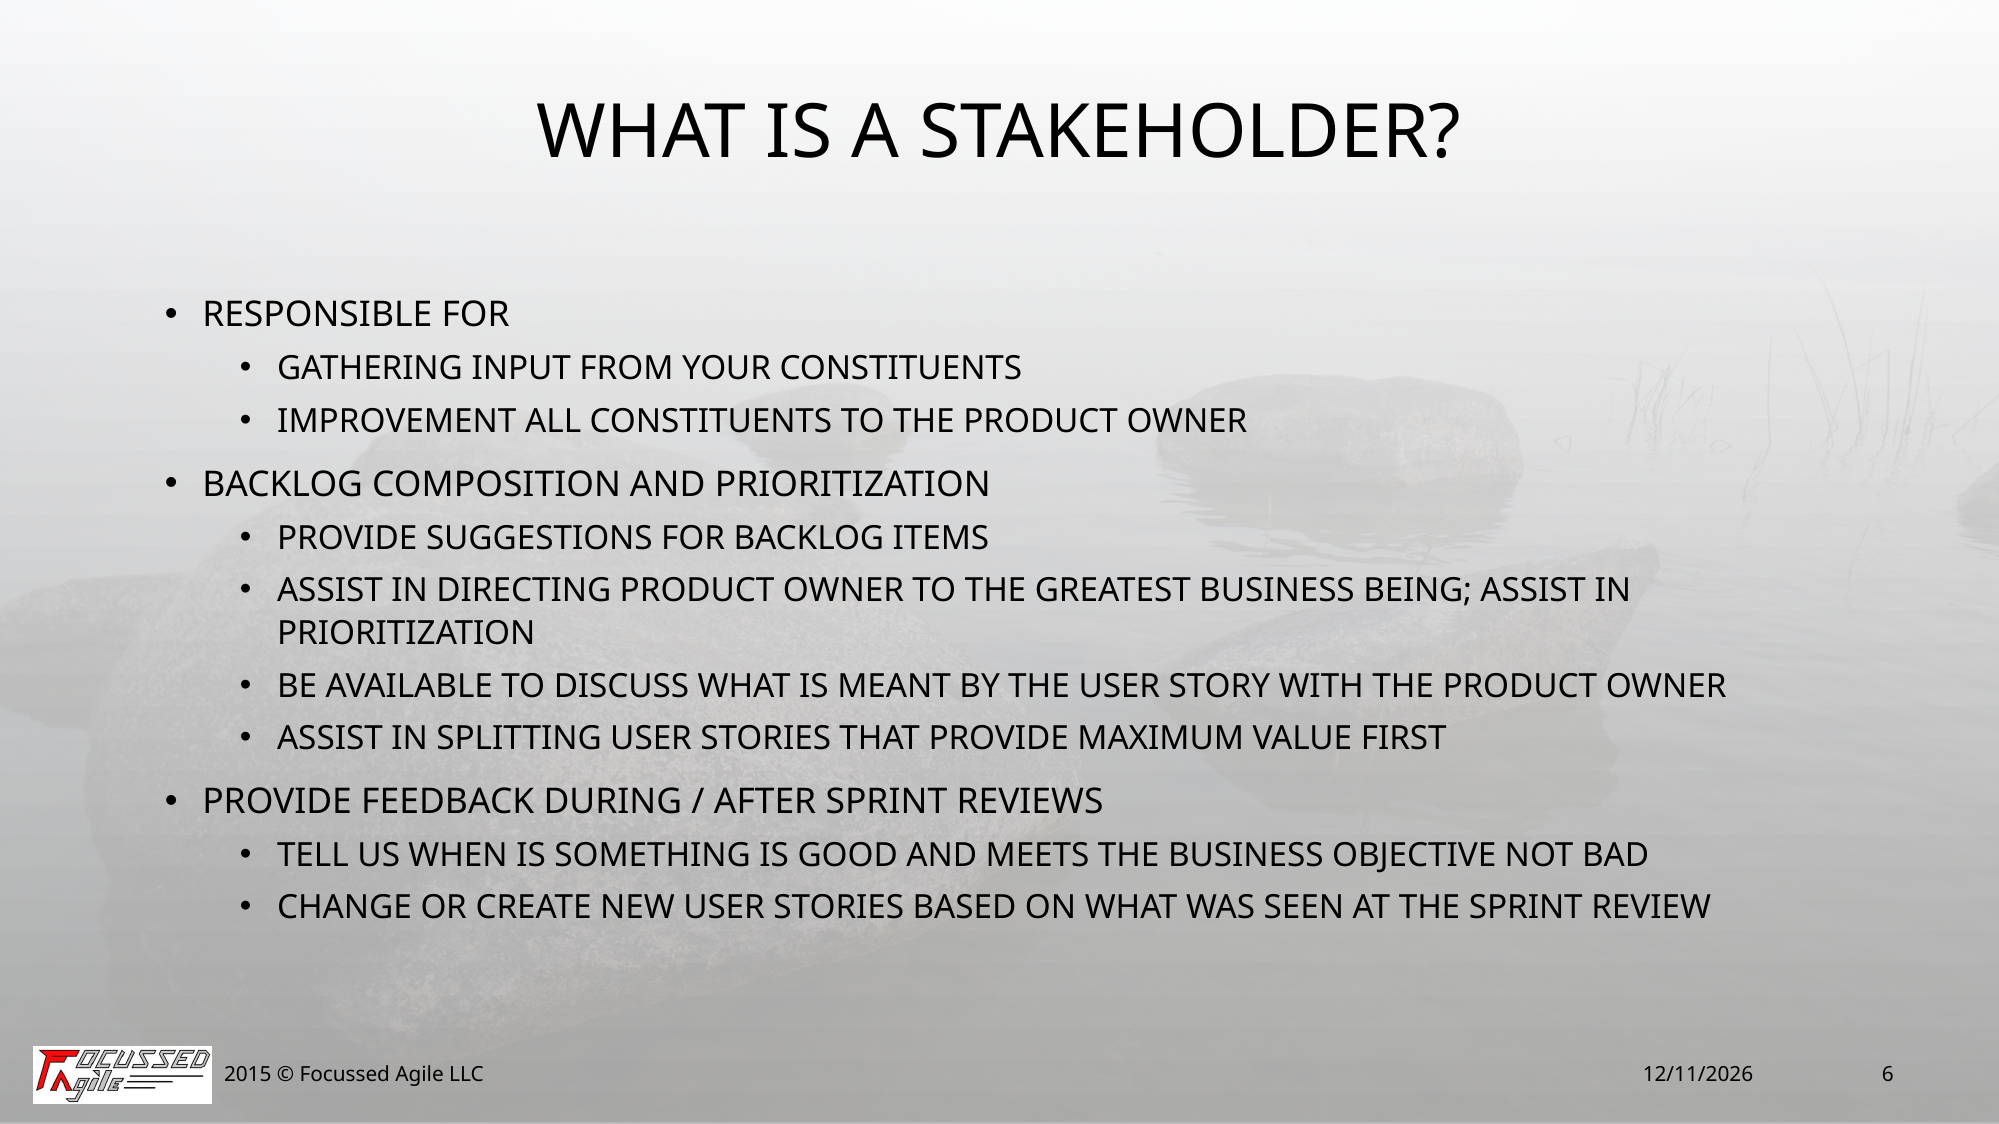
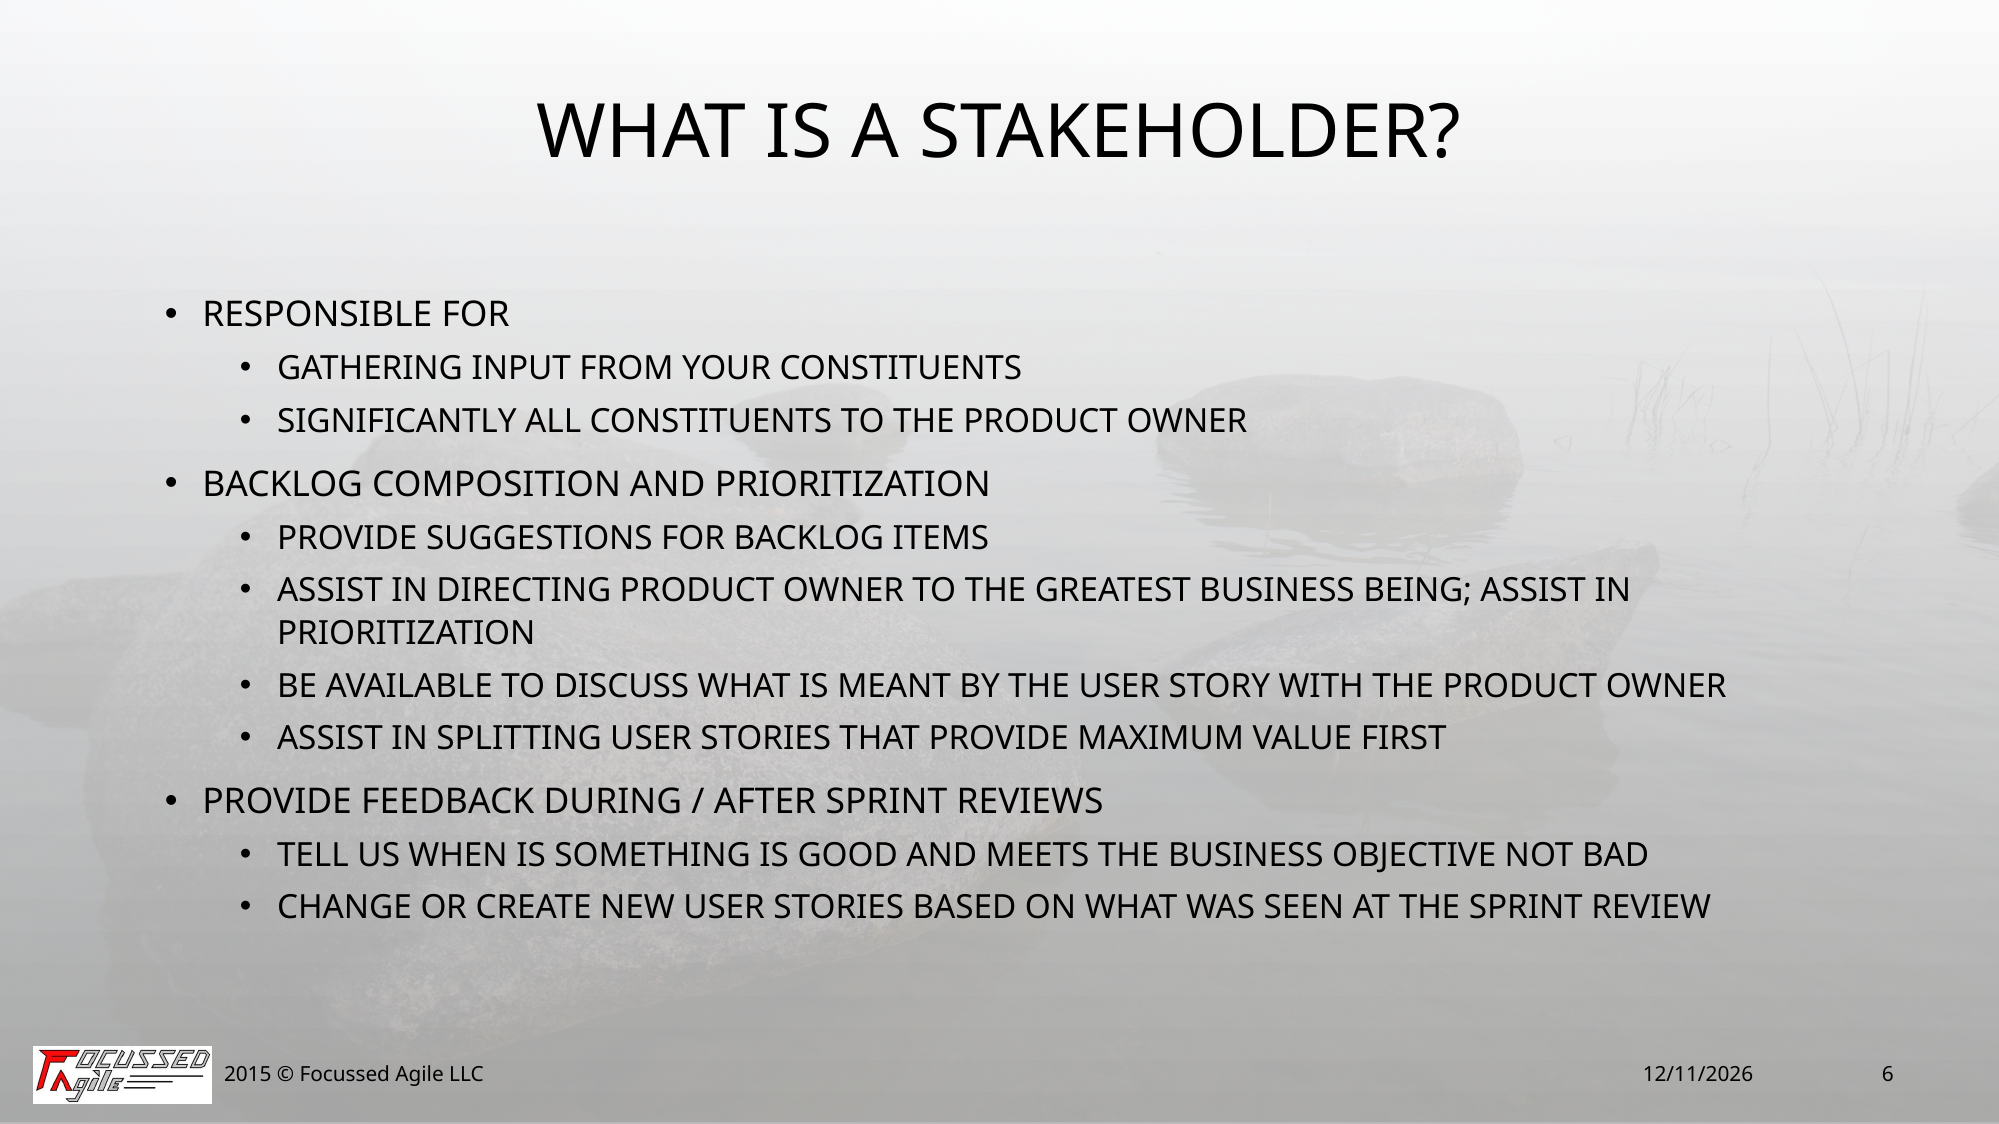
IMPROVEMENT: IMPROVEMENT -> SIGNIFICANTLY (397, 421)
